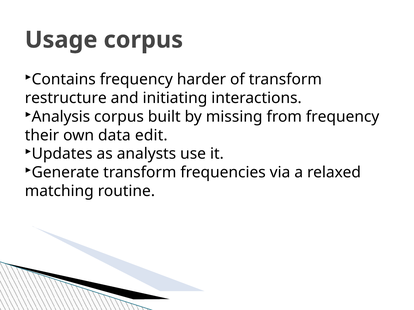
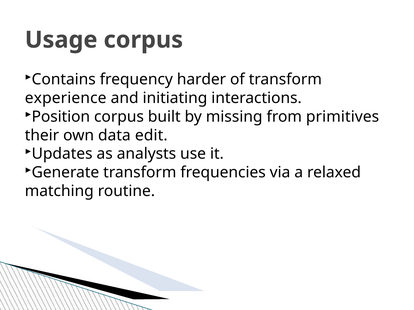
restructure: restructure -> experience (66, 98)
Analysis: Analysis -> Position (61, 117)
from frequency: frequency -> primitives (343, 117)
